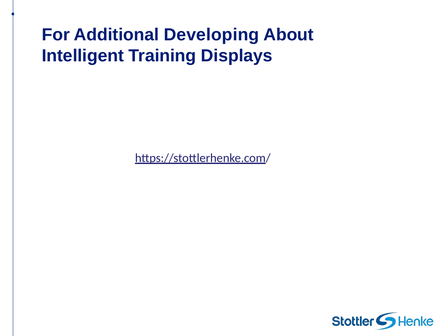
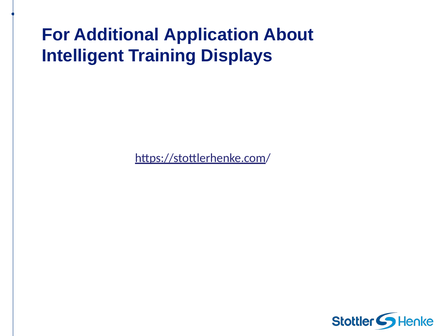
Developing: Developing -> Application (211, 35)
